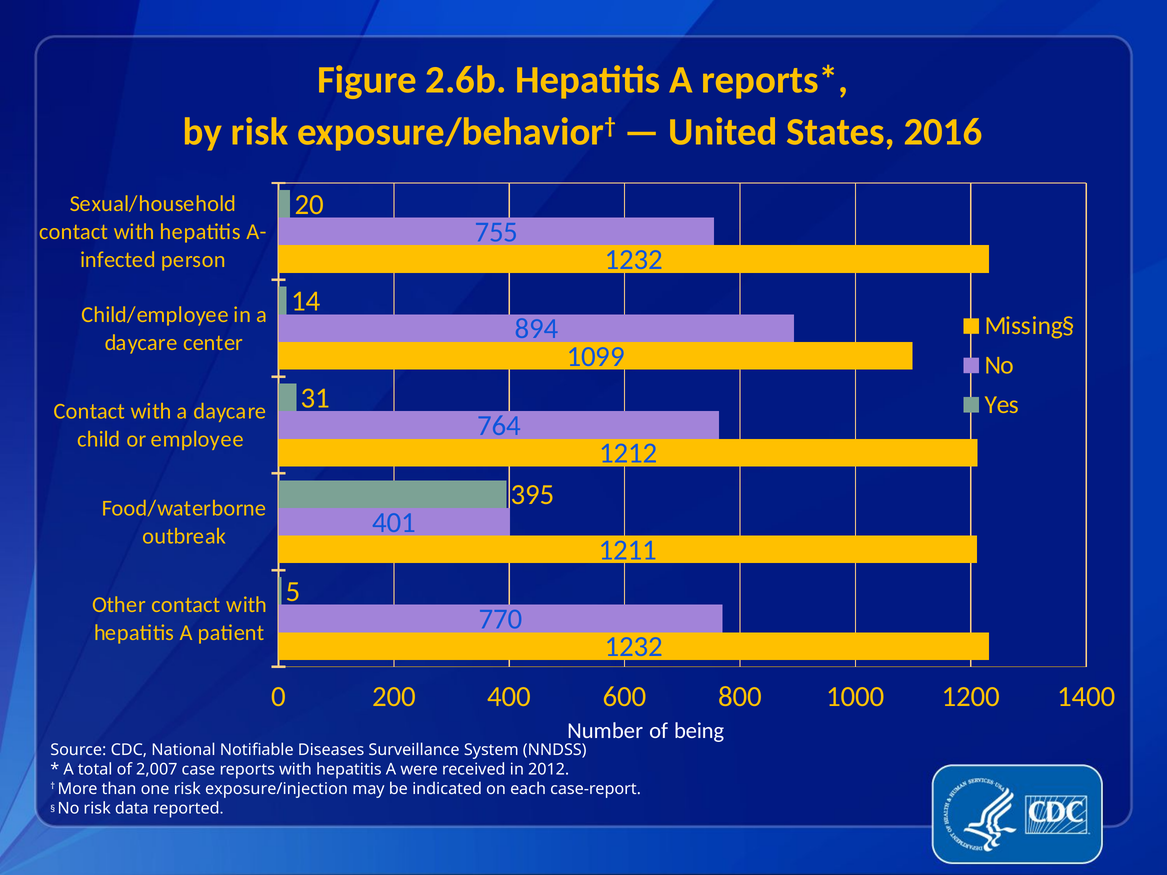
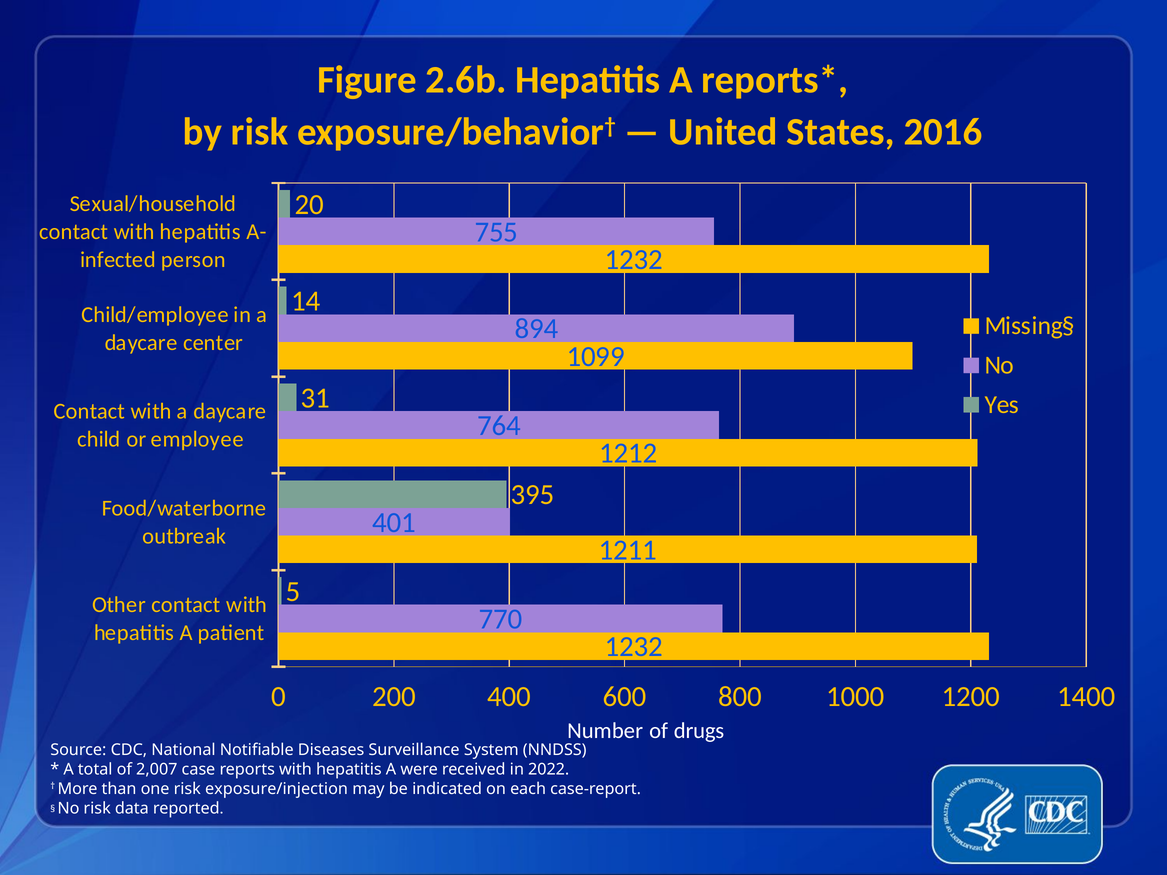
being: being -> drugs (699, 731)
2012: 2012 -> 2022 (549, 770)
